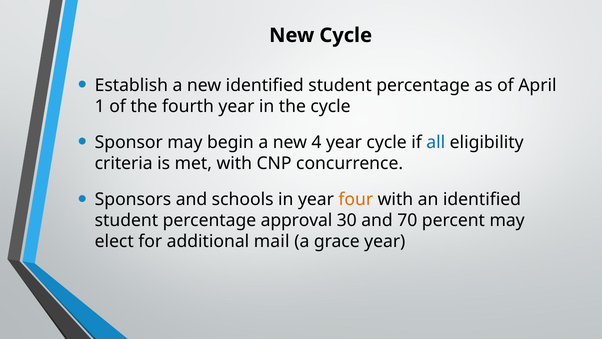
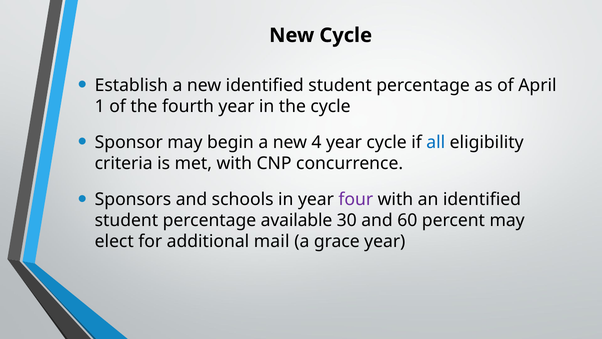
four colour: orange -> purple (356, 199)
approval: approval -> available (297, 220)
70: 70 -> 60 (407, 220)
